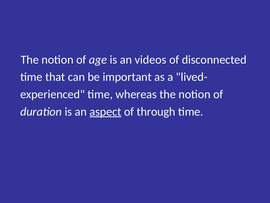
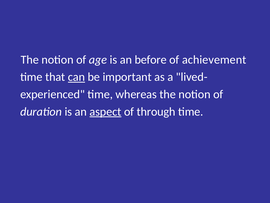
videos: videos -> before (151, 60)
disconnected: disconnected -> achievement (214, 60)
can underline: none -> present (76, 77)
